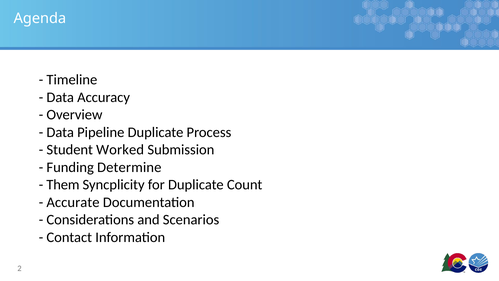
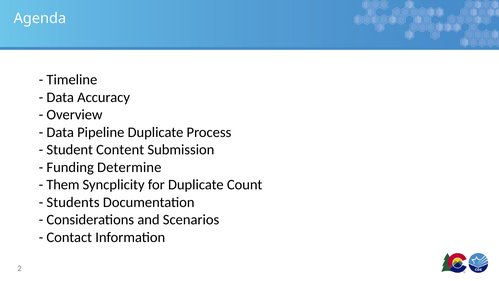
Worked: Worked -> Content (120, 150)
Accurate: Accurate -> Students (73, 202)
